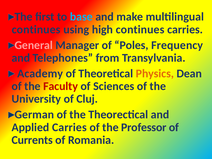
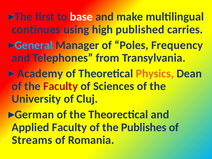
base colour: light blue -> white (81, 17)
high continues: continues -> published (140, 29)
General colour: pink -> light blue (34, 45)
Applied Carries: Carries -> Faculty (69, 127)
Professor: Professor -> Publishes (144, 127)
Currents: Currents -> Streams (32, 140)
